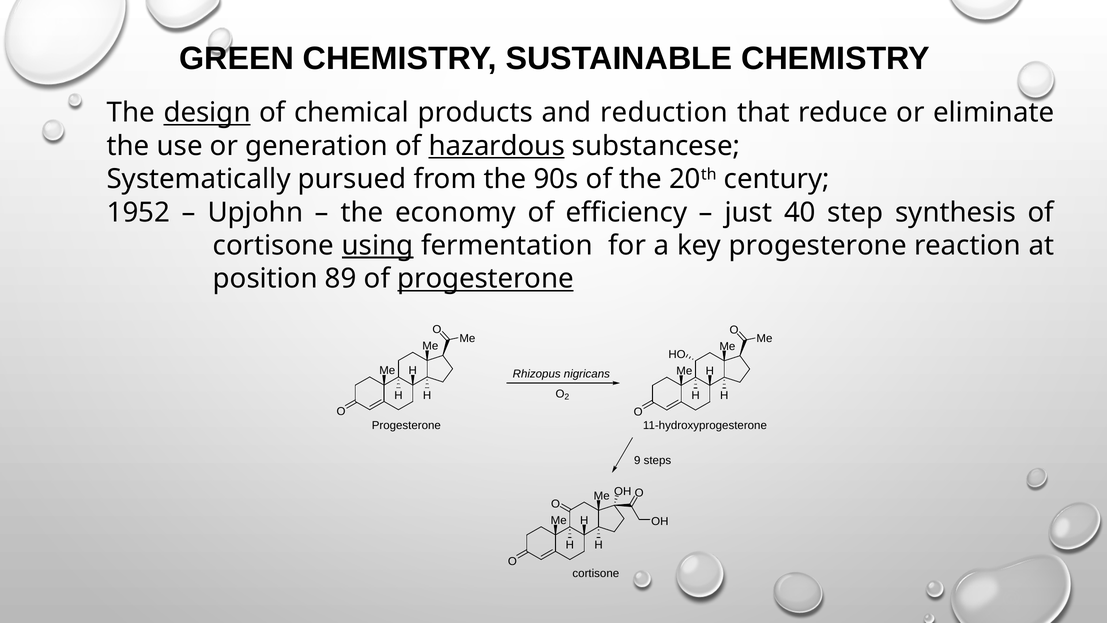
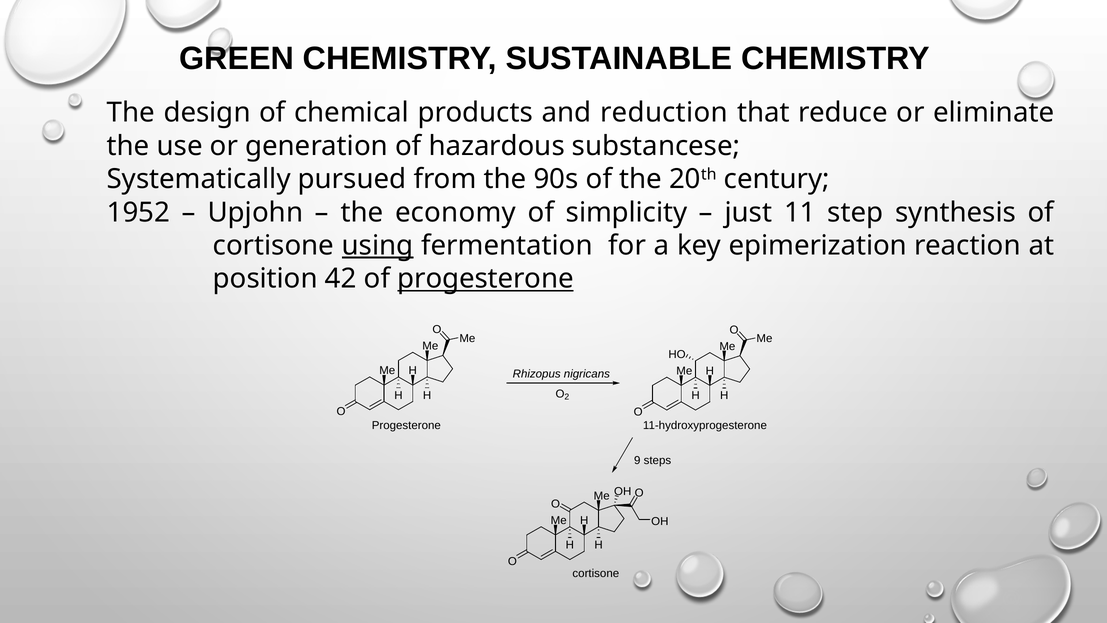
design underline: present -> none (207, 113)
hazardous underline: present -> none (497, 146)
efficiency: efficiency -> simplicity (627, 212)
40: 40 -> 11 (800, 212)
key progesterone: progesterone -> epimerization (818, 245)
89: 89 -> 42 (341, 279)
